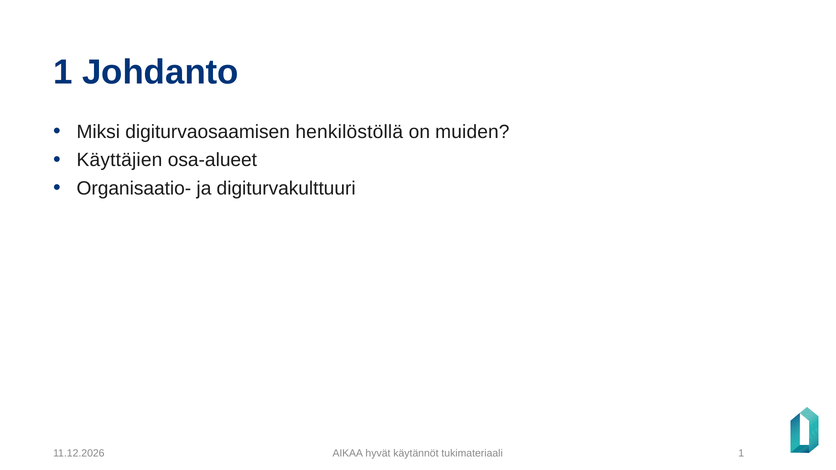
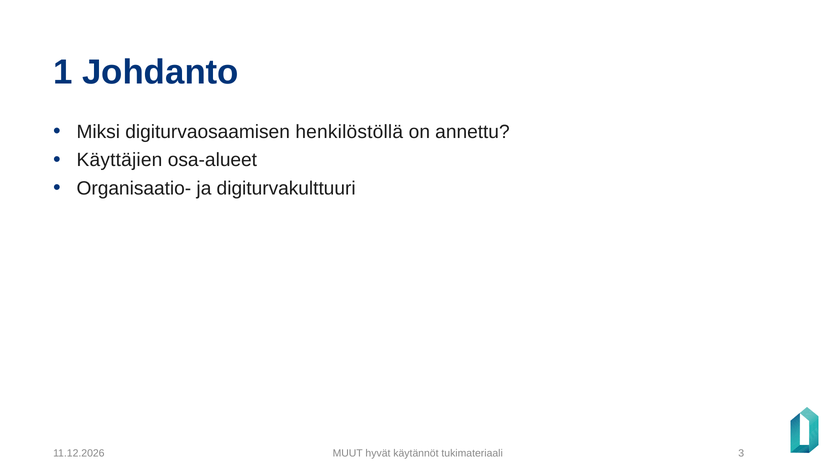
muiden: muiden -> annettu (472, 132)
AIKAA: AIKAA -> MUUT (348, 454)
tukimateriaali 1: 1 -> 3 (741, 454)
